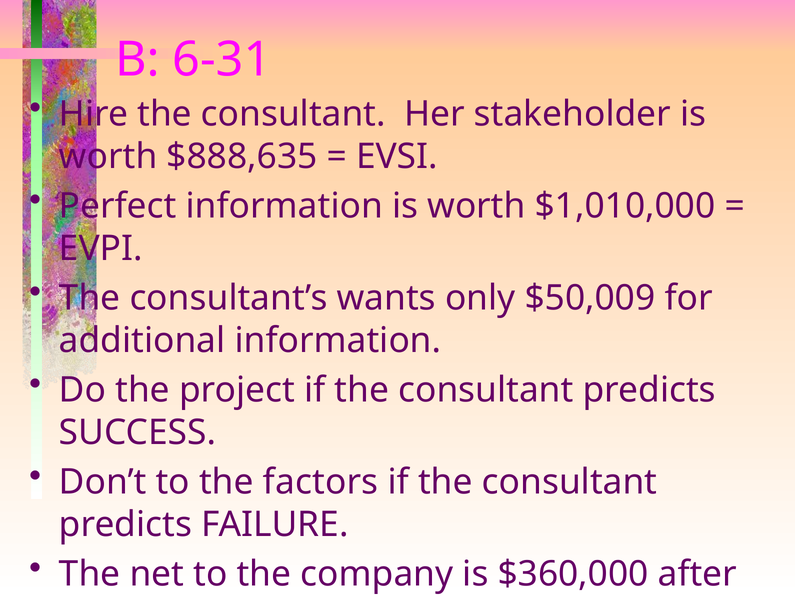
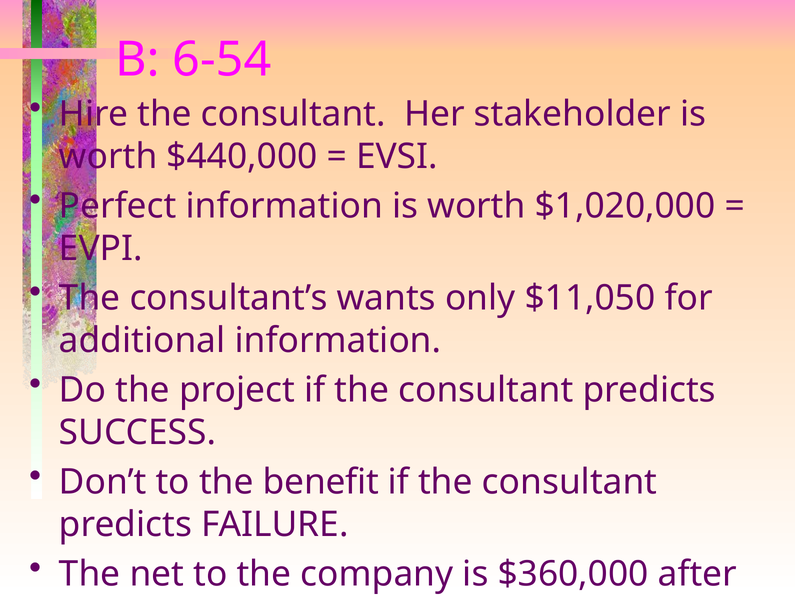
6-31: 6-31 -> 6-54 (222, 60)
$888,635: $888,635 -> $440,000 (242, 156)
$1,010,000: $1,010,000 -> $1,020,000 (625, 206)
$50,009: $50,009 -> $11,050 (590, 298)
factors: factors -> benefit (321, 481)
